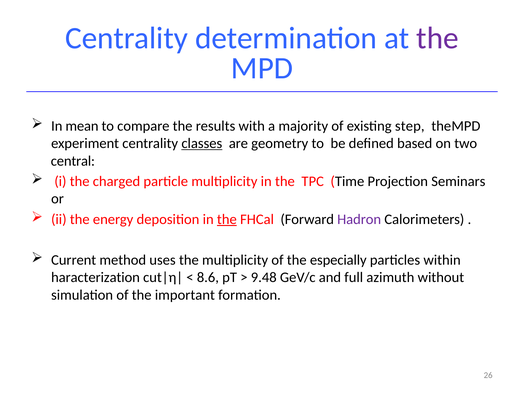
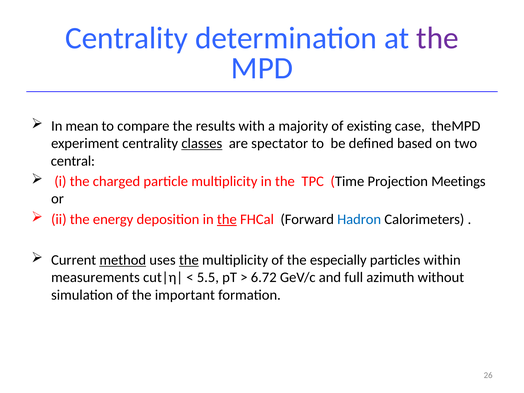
step: step -> case (410, 126)
geometry: geometry -> spectator (280, 143)
Seminars: Seminars -> Meetings (458, 181)
Hadron colour: purple -> blue (359, 219)
method underline: none -> present (123, 260)
the underline: none -> present (189, 260)
haracterization: haracterization -> measurements (95, 278)
8.6: 8.6 -> 5.5 (208, 278)
9.48: 9.48 -> 6.72 (264, 278)
